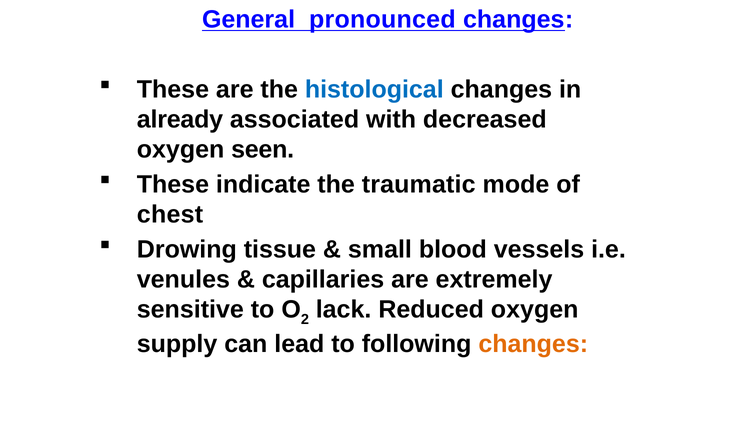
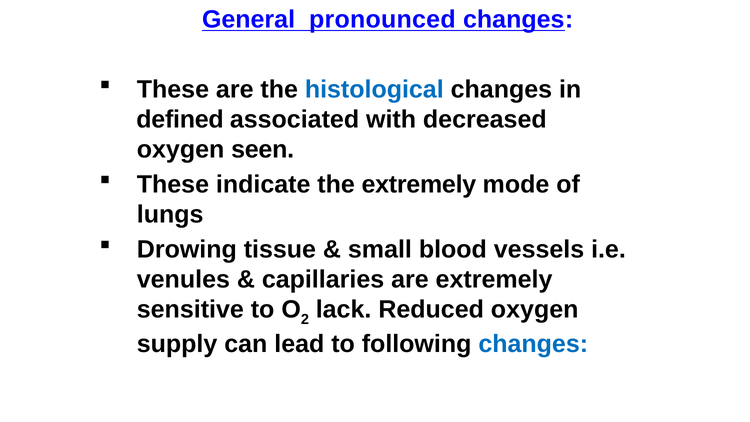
already: already -> defined (180, 120)
the traumatic: traumatic -> extremely (419, 185)
chest: chest -> lungs (170, 215)
changes colour: orange -> blue (533, 344)
